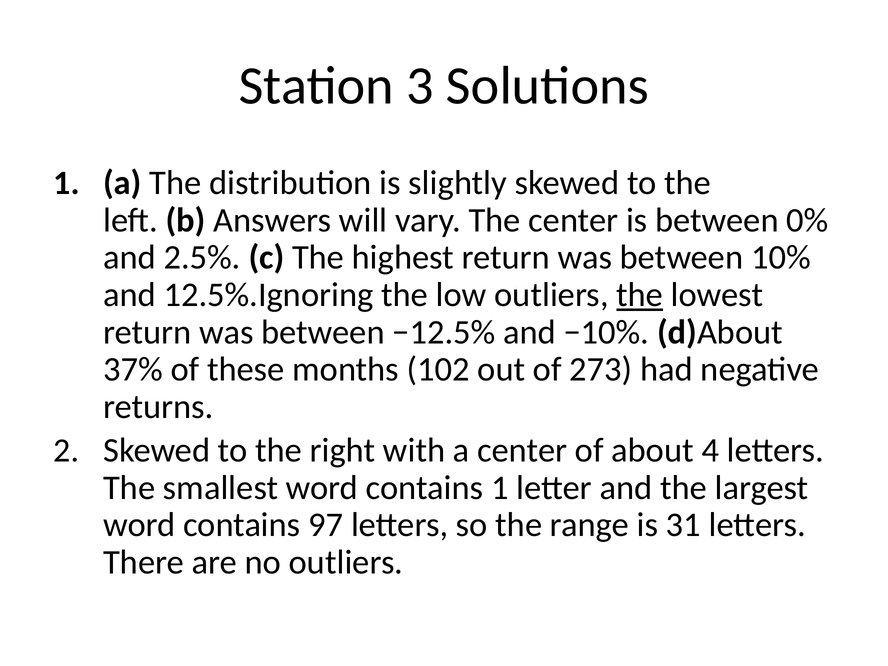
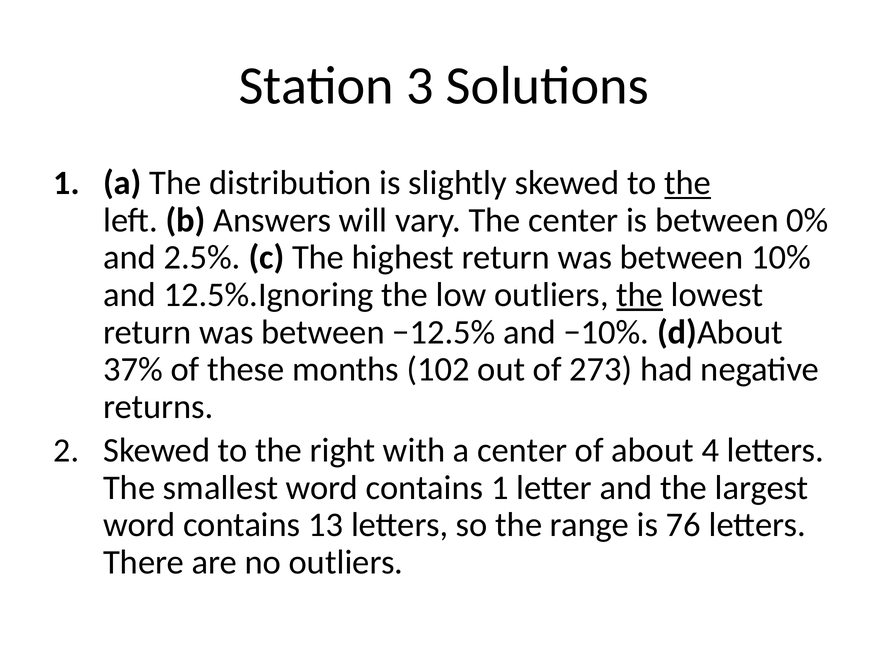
the underline: none -> present (688, 183)
97: 97 -> 13 (326, 525)
31: 31 -> 76 (683, 525)
